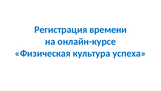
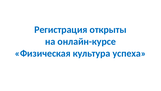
времени: времени -> открыты (108, 29)
